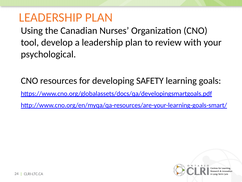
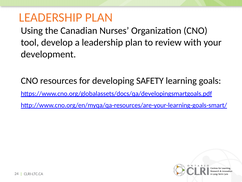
psychological: psychological -> development (48, 54)
